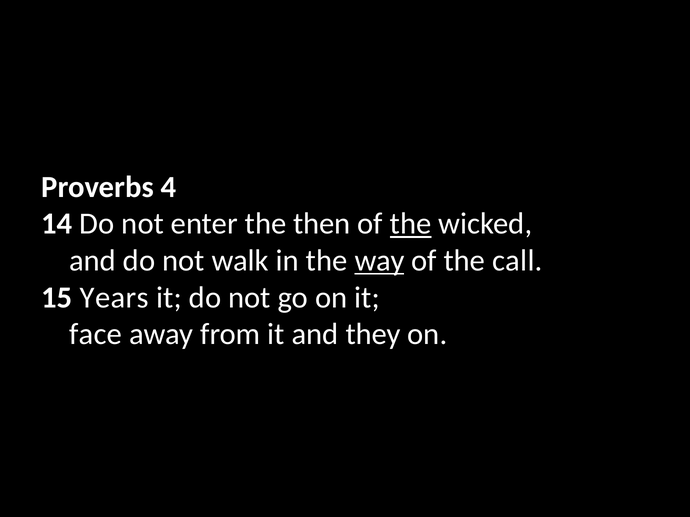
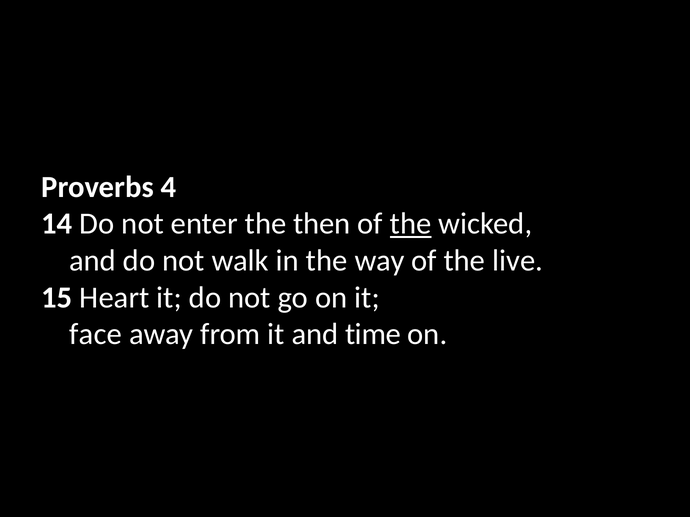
way underline: present -> none (379, 261)
call: call -> live (518, 261)
Years: Years -> Heart (114, 298)
they: they -> time (373, 335)
